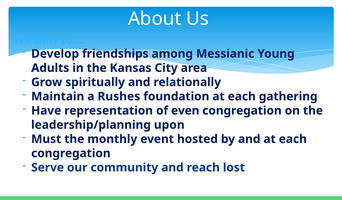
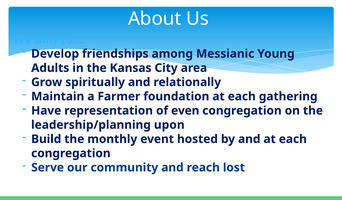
Rushes: Rushes -> Farmer (119, 97)
Must: Must -> Build (46, 139)
